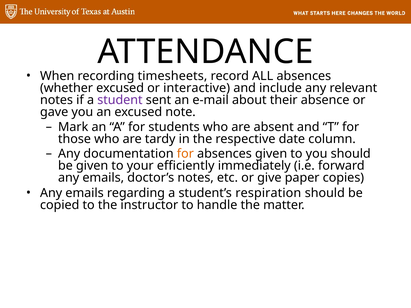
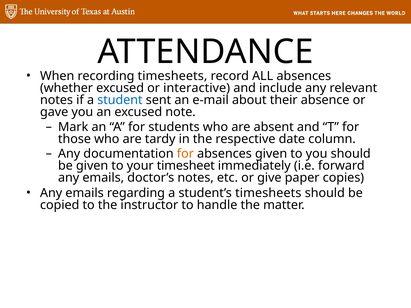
student colour: purple -> blue (120, 100)
efficiently: efficiently -> timesheet (186, 166)
student’s respiration: respiration -> timesheets (268, 193)
